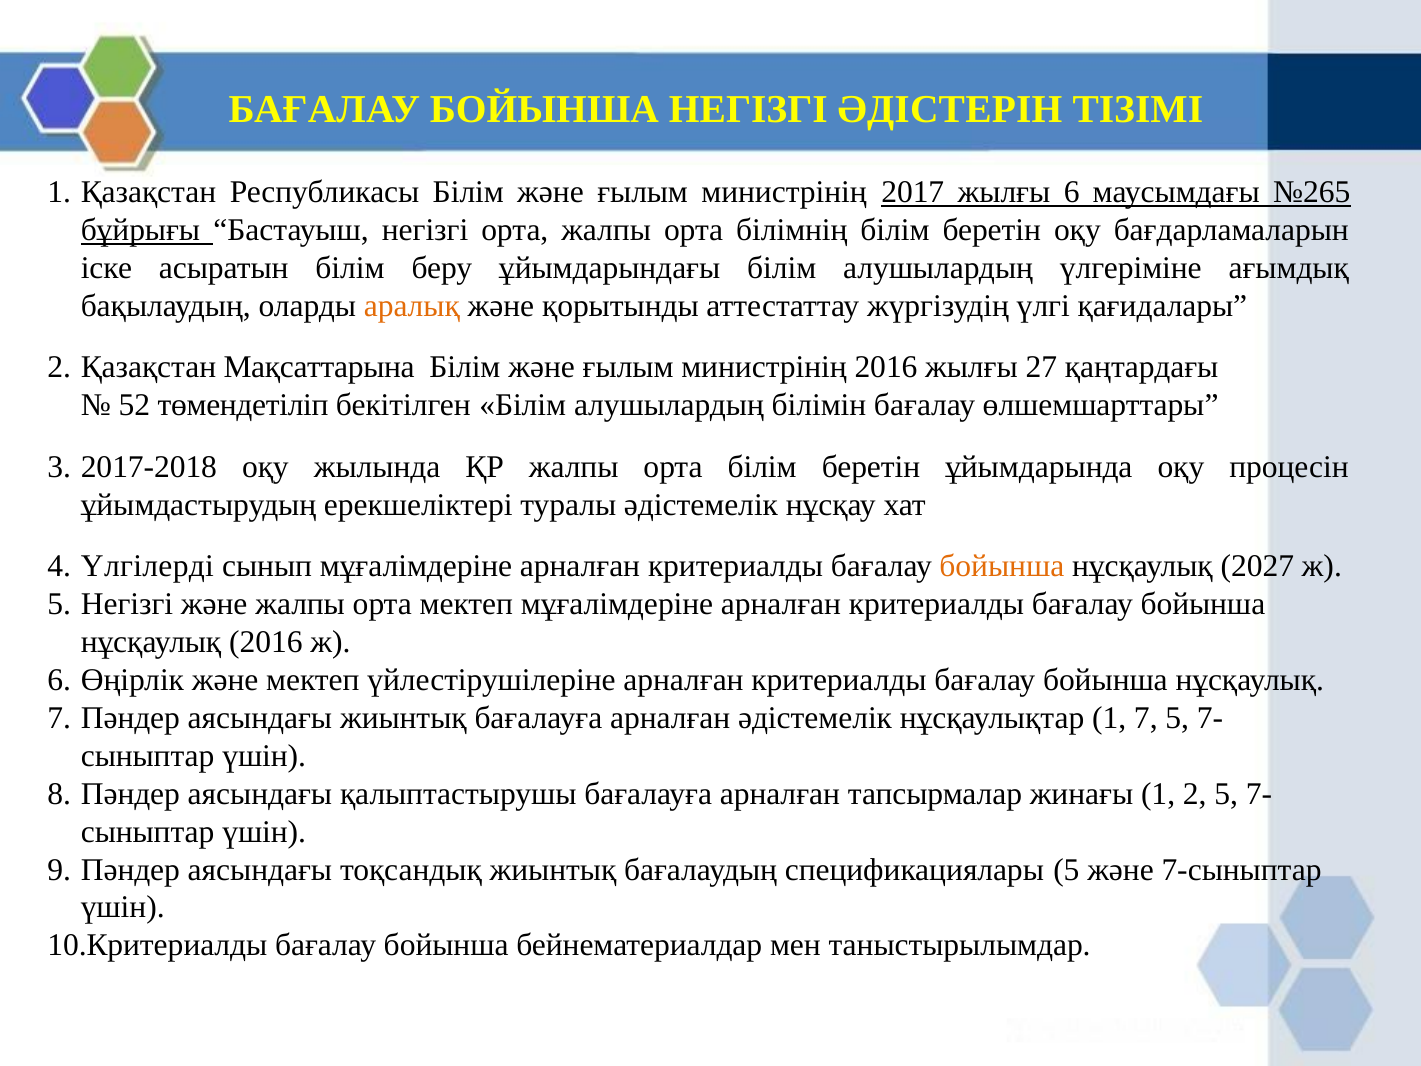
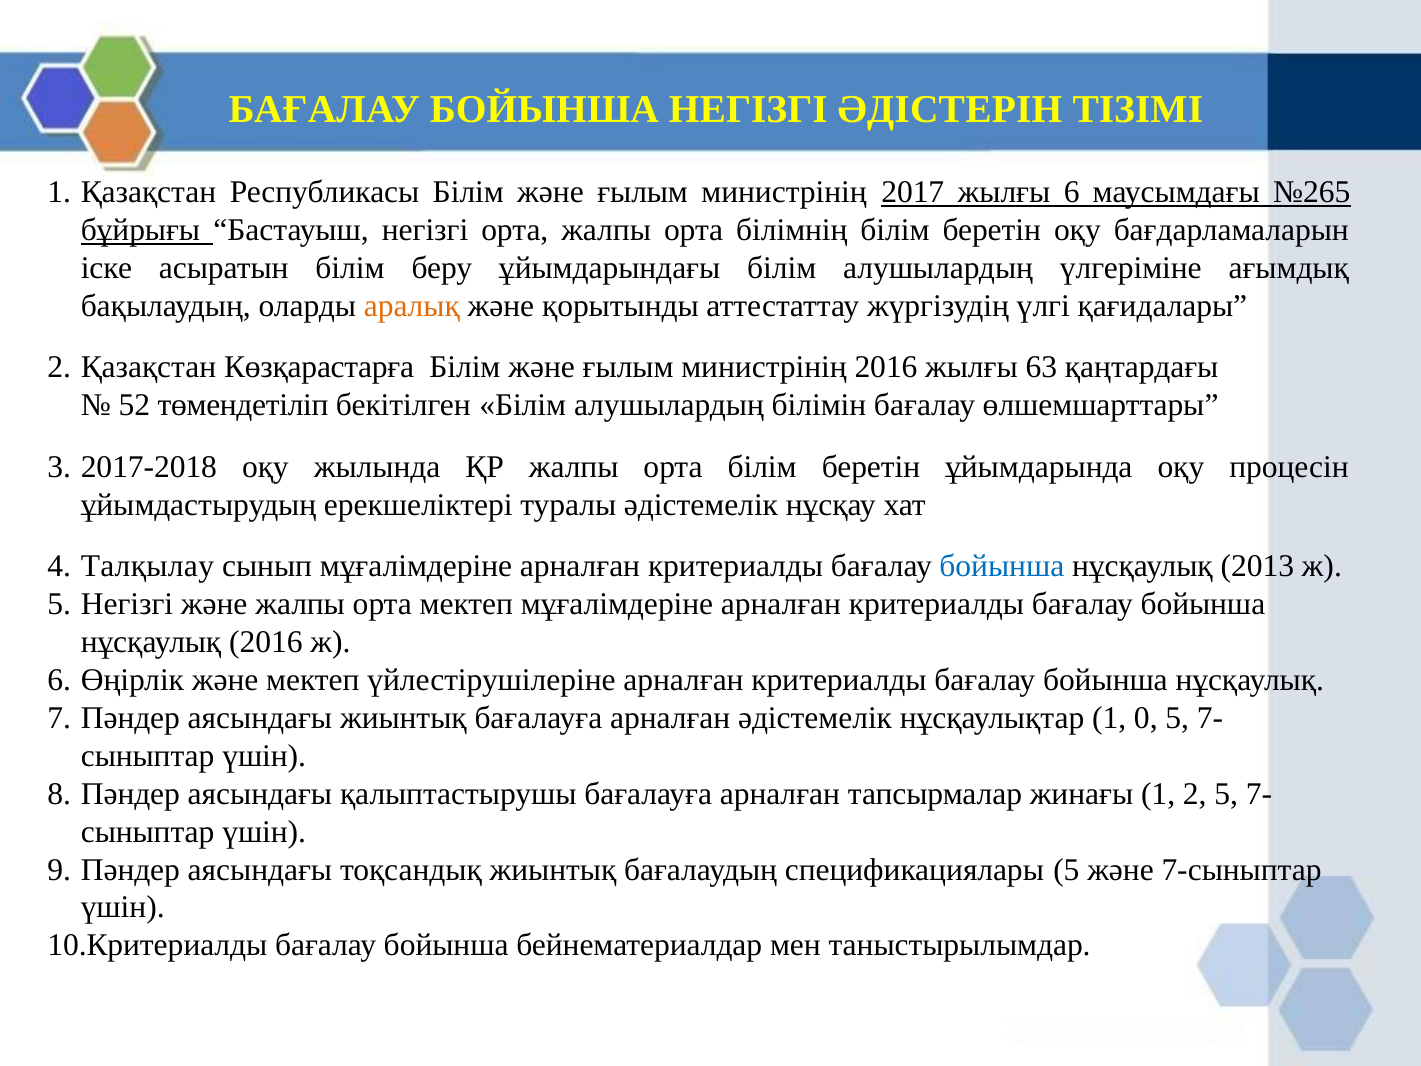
Мақсаттарына: Мақсаттарына -> Көзқарастарға (319, 367)
27: 27 -> 63 (1041, 367)
Үлгілерді: Үлгілерді -> Талқылау (147, 566)
бойынша colour: orange -> blue (1002, 566)
2027: 2027 -> 2013 (1257, 566)
1 7: 7 -> 0 (1146, 718)
